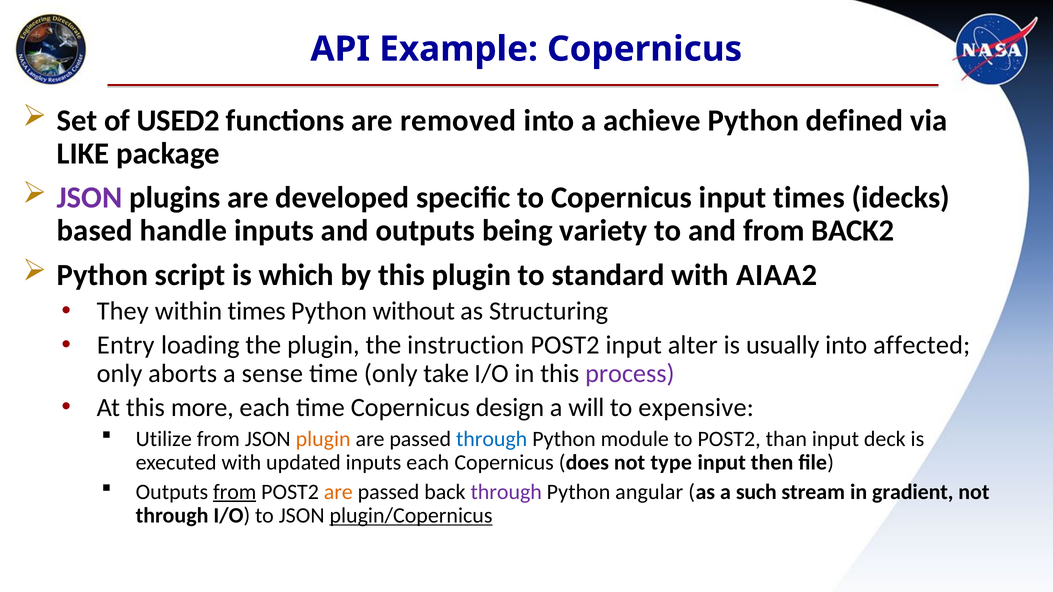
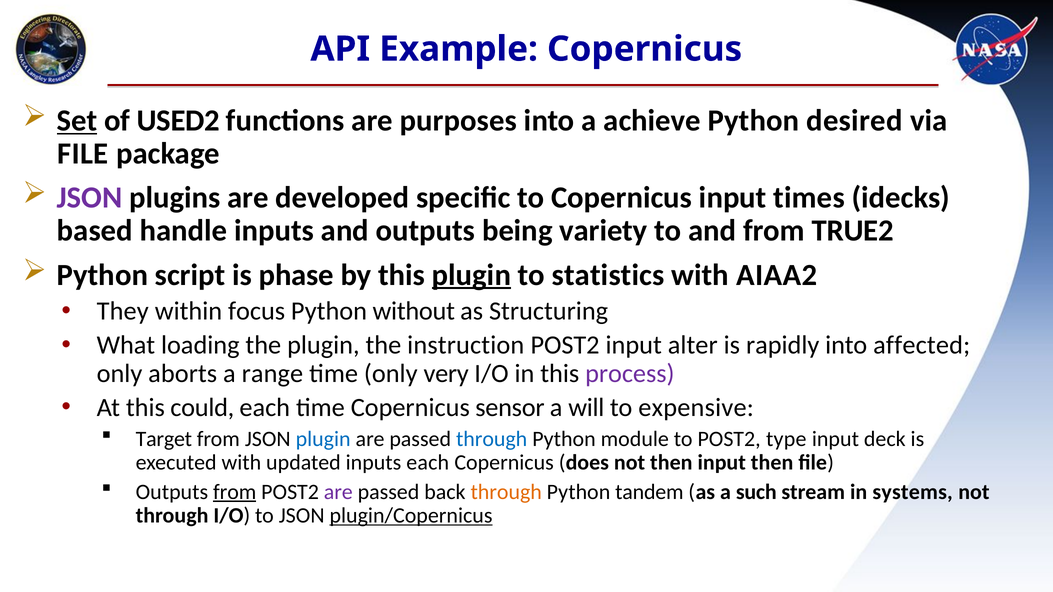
Set underline: none -> present (77, 121)
removed: removed -> purposes (458, 121)
defined: defined -> desired (854, 121)
LIKE: LIKE -> FILE (83, 154)
BACK2: BACK2 -> TRUE2 (853, 231)
which: which -> phase (296, 275)
plugin underline: none -> present (471, 275)
standard: standard -> statistics (608, 275)
within times: times -> focus (257, 311)
Entry: Entry -> What (126, 345)
usually: usually -> rapidly (783, 345)
sense: sense -> range (272, 374)
take: take -> very (446, 374)
more: more -> could (202, 408)
design: design -> sensor (510, 408)
Utilize: Utilize -> Target (164, 439)
plugin colour: orange -> blue (323, 439)
than: than -> type (786, 439)
not type: type -> then (671, 463)
are colour: orange -> purple (338, 492)
through colour: purple -> orange (506, 492)
angular: angular -> tandem (649, 492)
gradient: gradient -> systems (913, 492)
